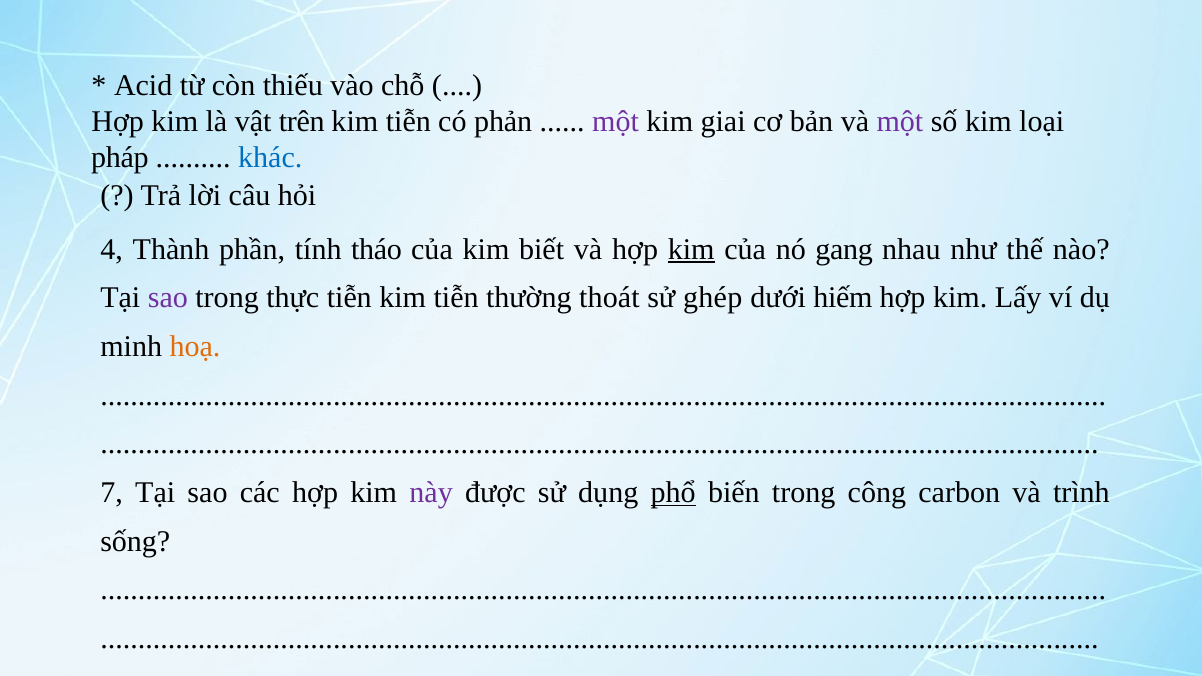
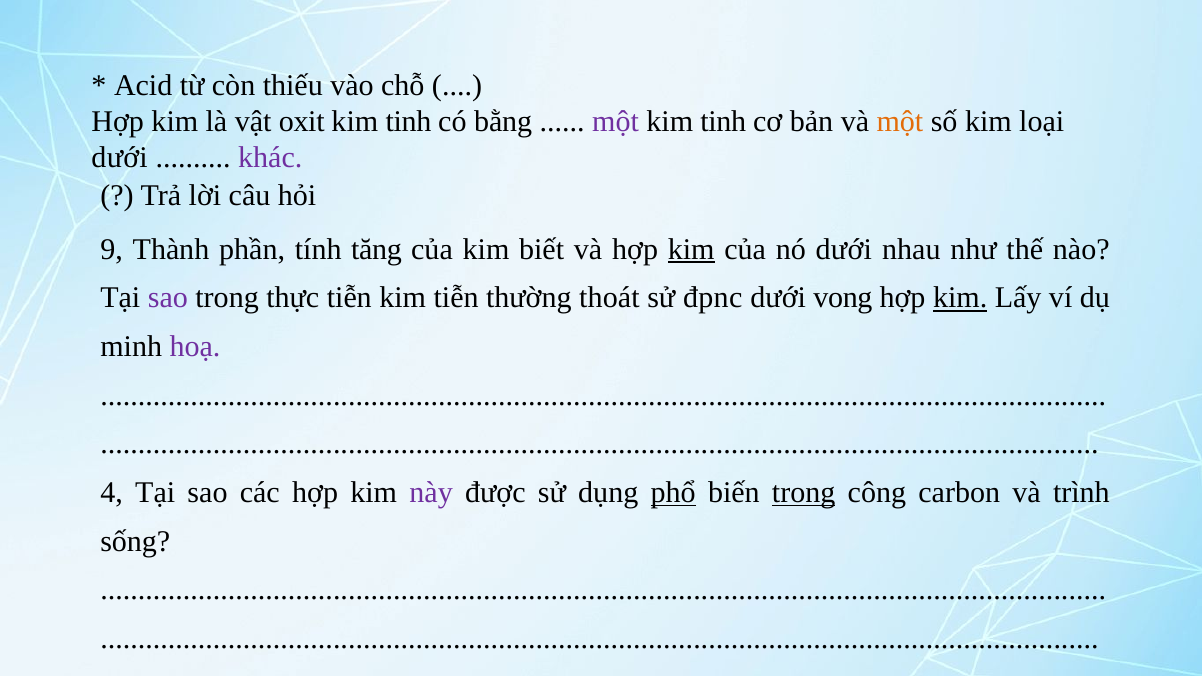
trên: trên -> oxit (302, 121)
tiễn: tiễn -> tinh (409, 121)
phản: phản -> bằng (503, 121)
giai: giai -> tinh (723, 121)
một colour: purple -> orange (900, 121)
pháp: pháp -> dưới (120, 158)
khác colour: blue -> purple (270, 158)
4: 4 -> 9 (112, 249)
tháo: tháo -> tăng (377, 249)
nó gang: gang -> dưới (844, 249)
ghép: ghép -> đpnc (713, 298)
hiếm: hiếm -> vong (843, 298)
kim underline: none -> present (960, 298)
hoạ colour: orange -> purple (195, 347)
7: 7 -> 4 (112, 493)
trong underline: none -> present (804, 493)
